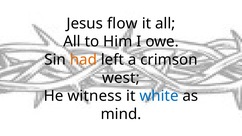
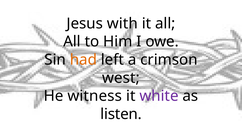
flow: flow -> with (122, 23)
white colour: blue -> purple (159, 96)
mind: mind -> listen (121, 114)
